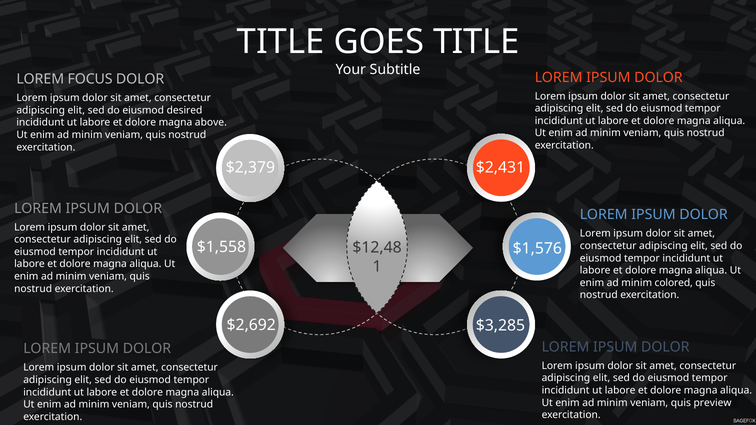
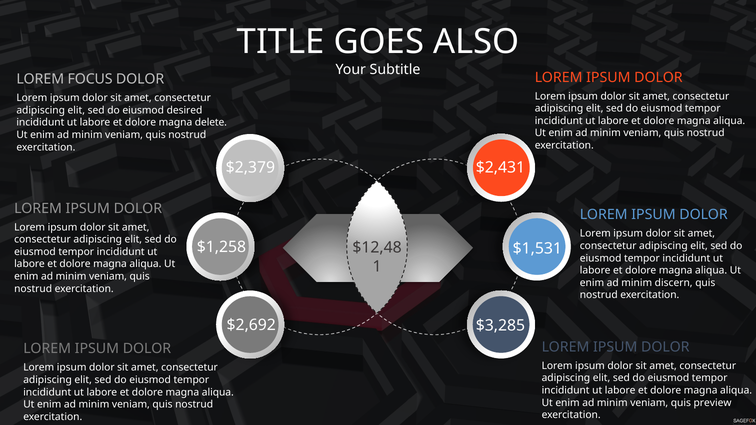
GOES TITLE: TITLE -> ALSO (476, 42)
above: above -> delete (211, 123)
$1,558: $1,558 -> $1,258 (221, 247)
$1,576: $1,576 -> $1,531 (537, 249)
colored: colored -> discern (674, 283)
